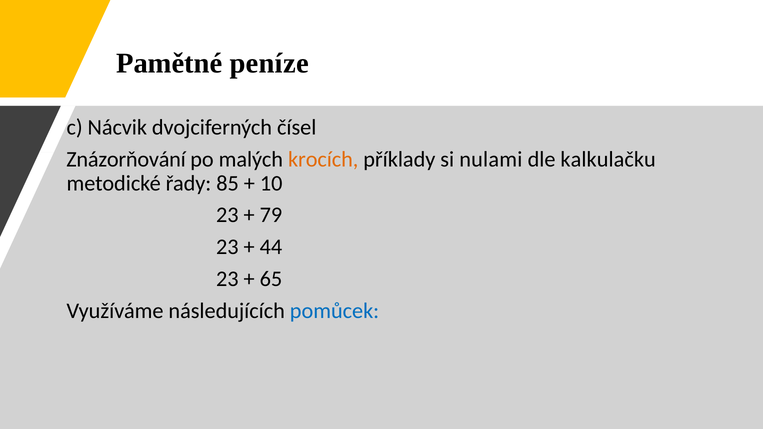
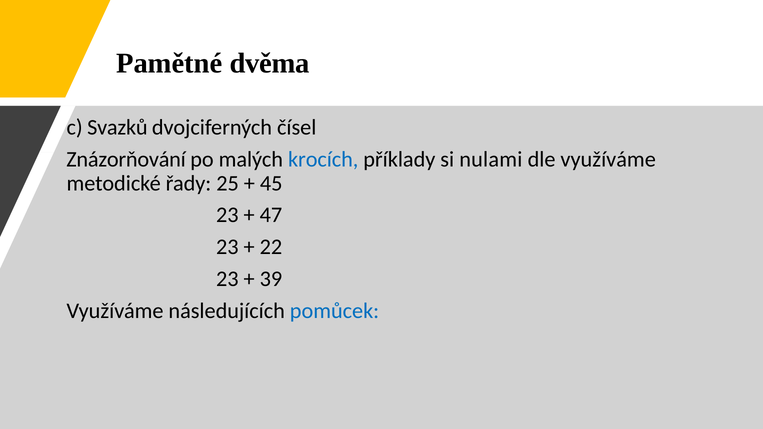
peníze: peníze -> dvěma (269, 63)
Nácvik: Nácvik -> Svazků (117, 127)
krocích colour: orange -> blue (323, 159)
dle kalkulačku: kalkulačku -> využíváme (608, 159)
85: 85 -> 25 (228, 183)
10: 10 -> 45 (271, 183)
79: 79 -> 47 (271, 215)
44: 44 -> 22 (271, 247)
65: 65 -> 39 (271, 279)
